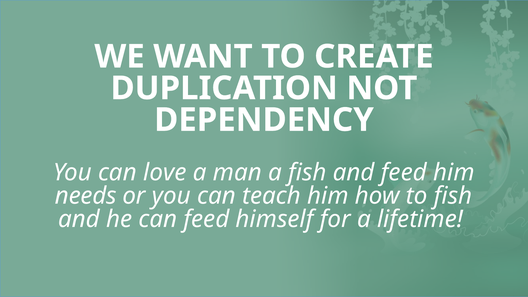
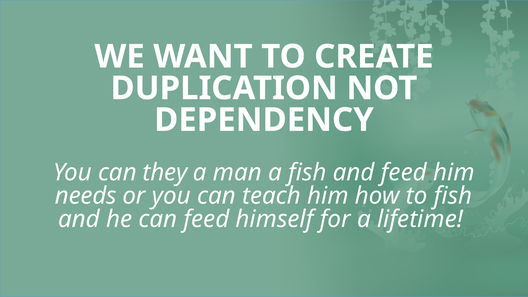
love: love -> they (165, 173)
